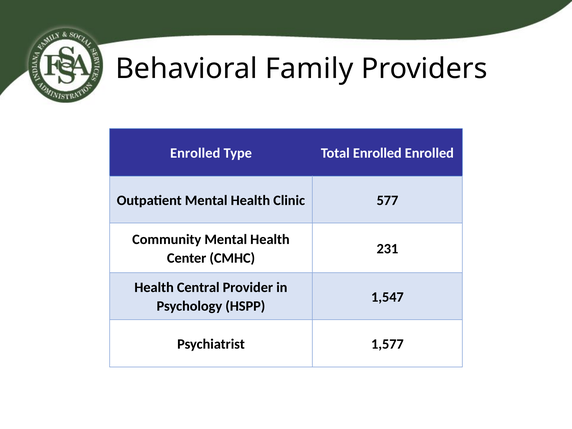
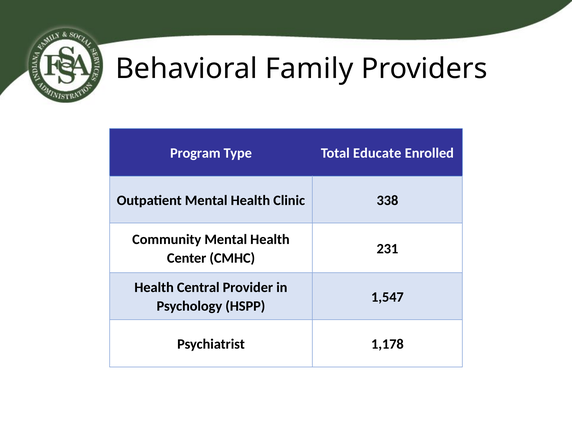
Enrolled: Enrolled -> Program (195, 153)
Total Enrolled: Enrolled -> Educate (377, 153)
577: 577 -> 338 (387, 200)
1,577: 1,577 -> 1,178 (387, 344)
